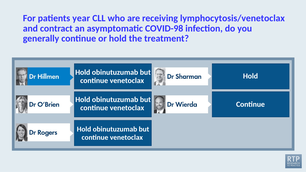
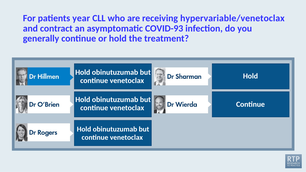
lymphocytosis/venetoclax: lymphocytosis/venetoclax -> hypervariable/venetoclax (232, 18)
COVID-98: COVID-98 -> COVID-93 (164, 28)
